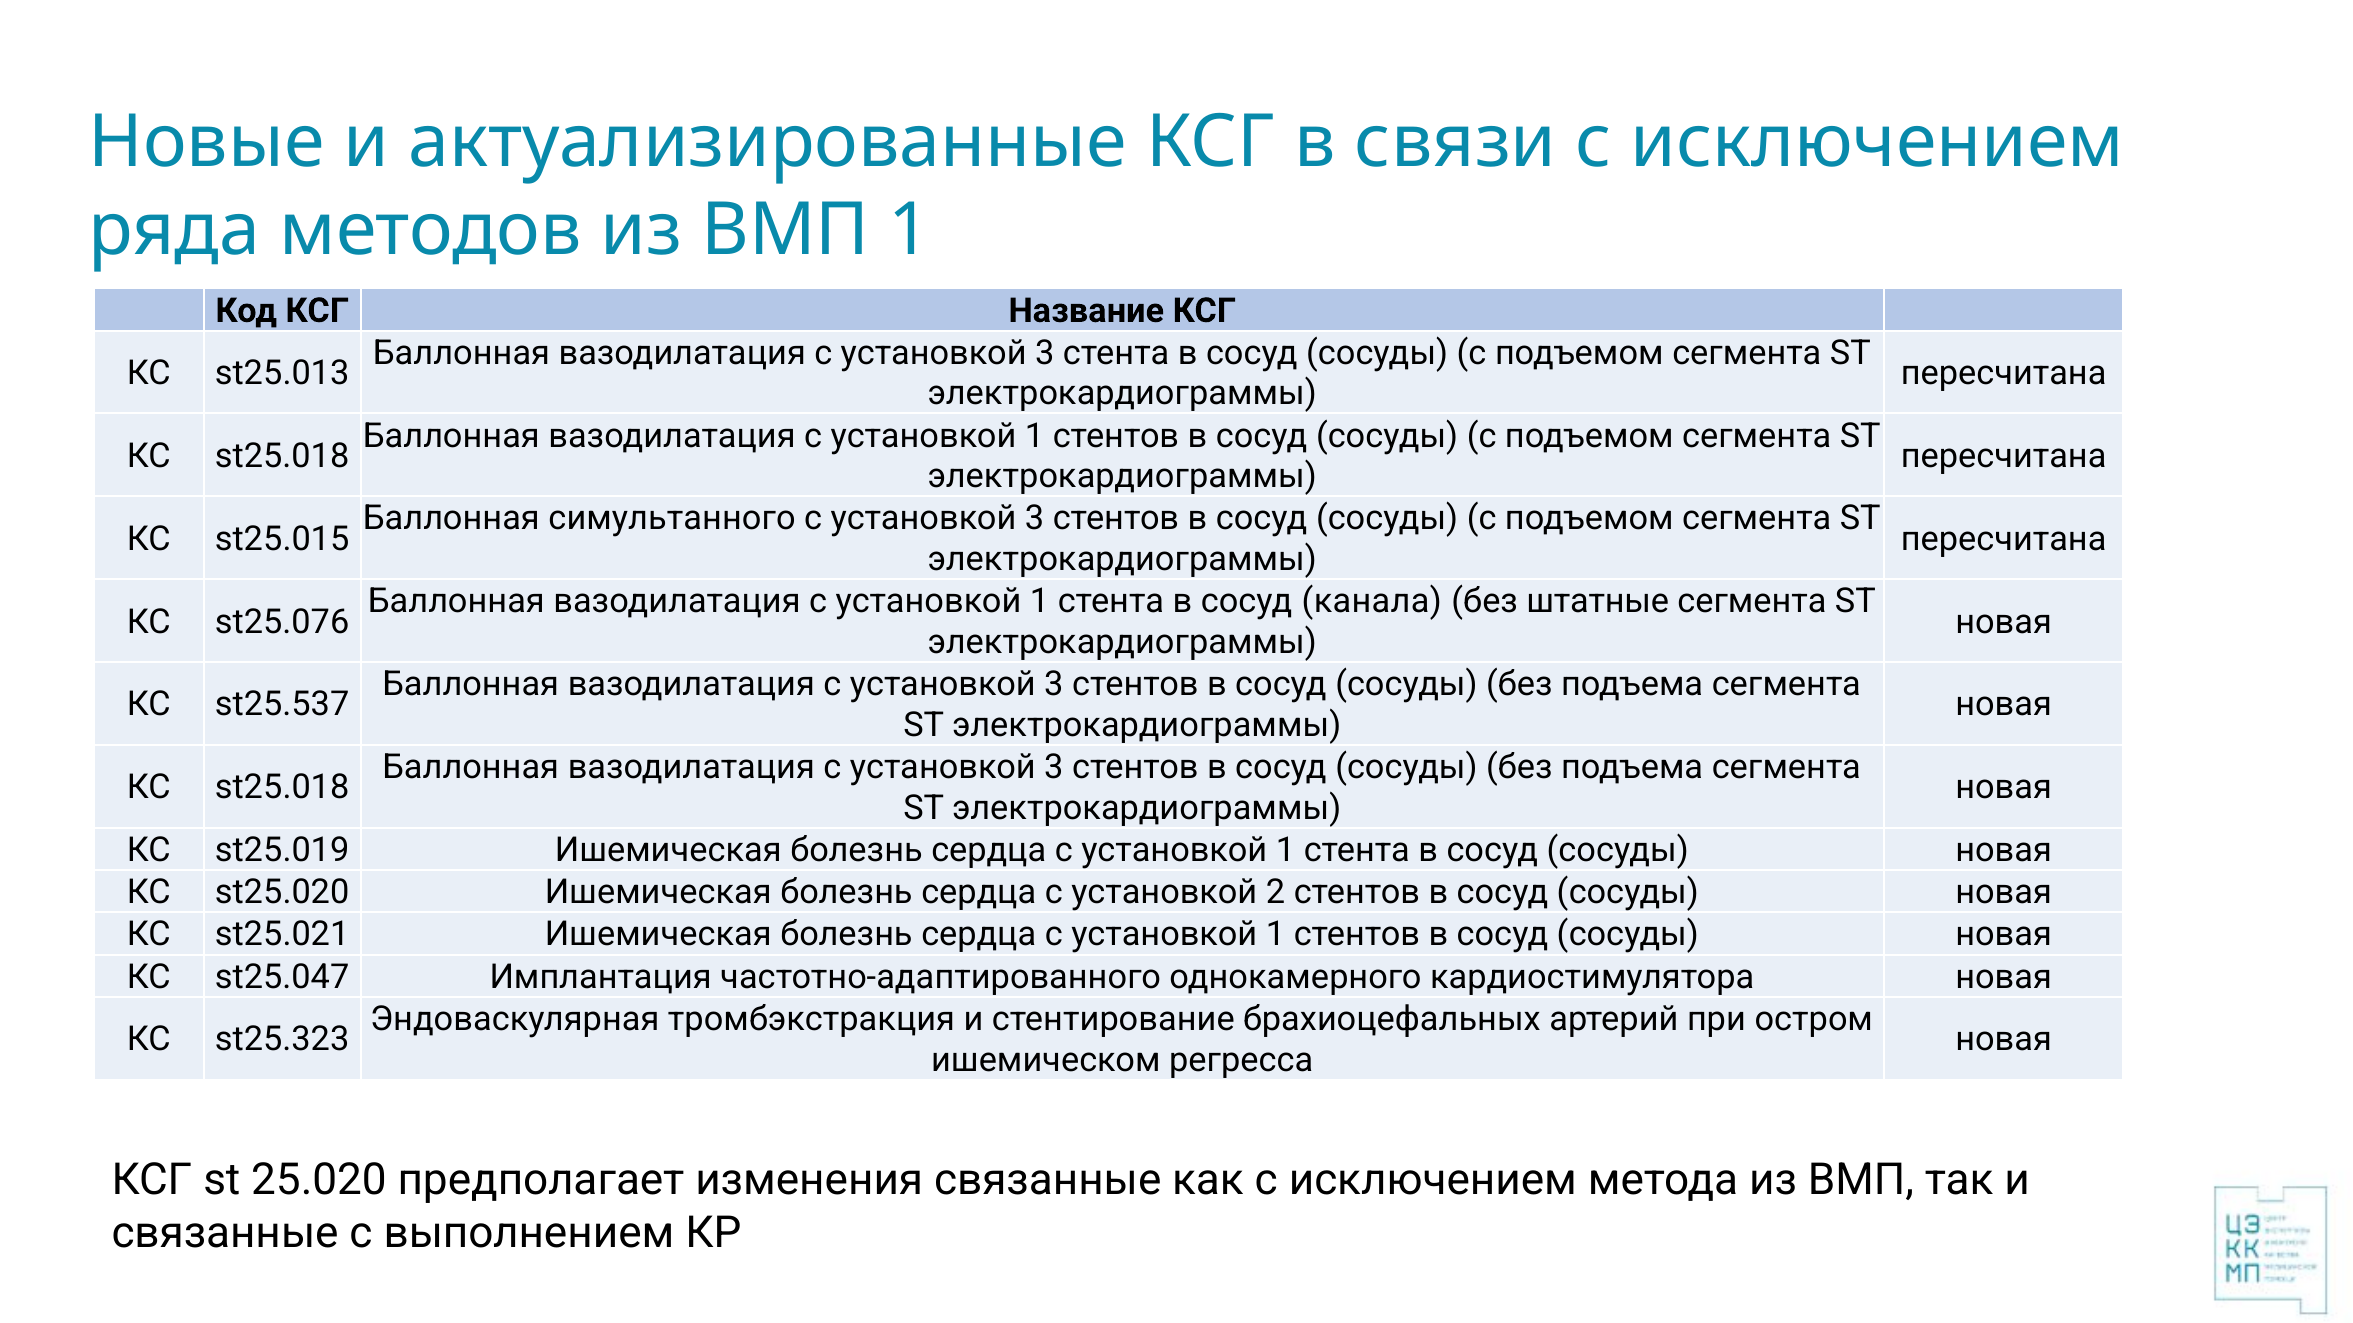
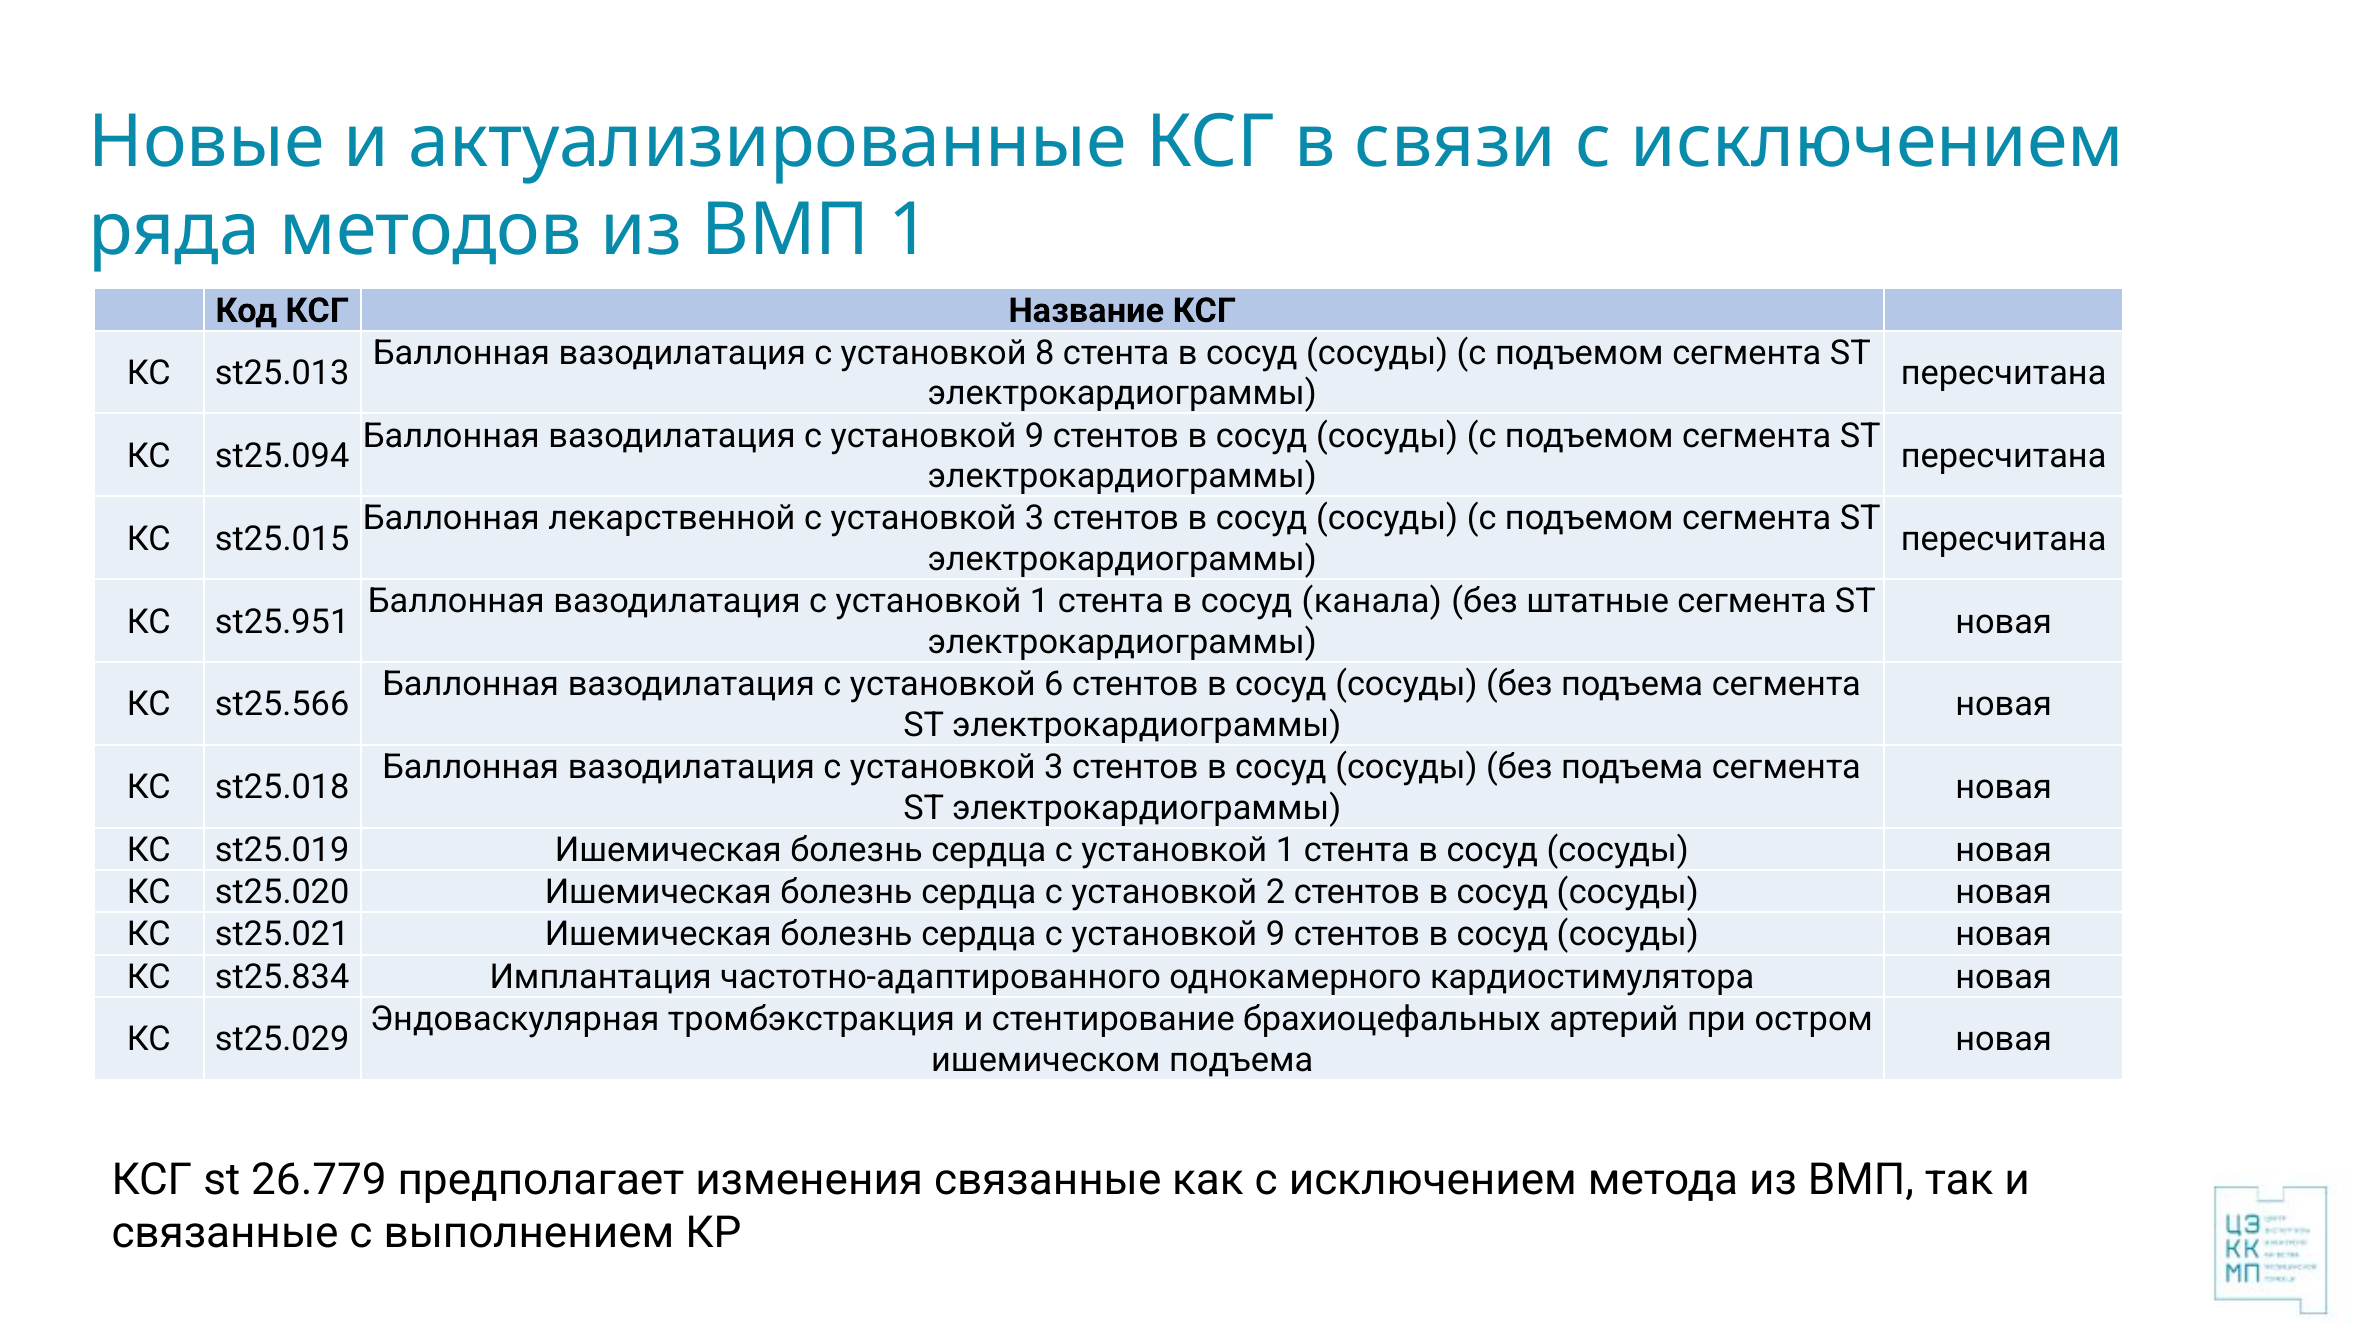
3: 3 -> 8 (1045, 353)
1: 1 -> 9 (1035, 436)
st25.018: st25.018 -> st25.094 (282, 456)
симультанного: симультанного -> лекарственной (672, 519)
st25.076: st25.076 -> st25.951 (282, 622)
3: 3 -> 6 (1054, 685)
st25.537: st25.537 -> st25.566 (282, 705)
1: 1 -> 9 (1275, 935)
st25.047: st25.047 -> st25.834 (282, 977)
st25.323: st25.323 -> st25.029 (282, 1040)
ишемическом регресса: регресса -> подъема (1241, 1060)
25.020: 25.020 -> 26.779 (319, 1180)
